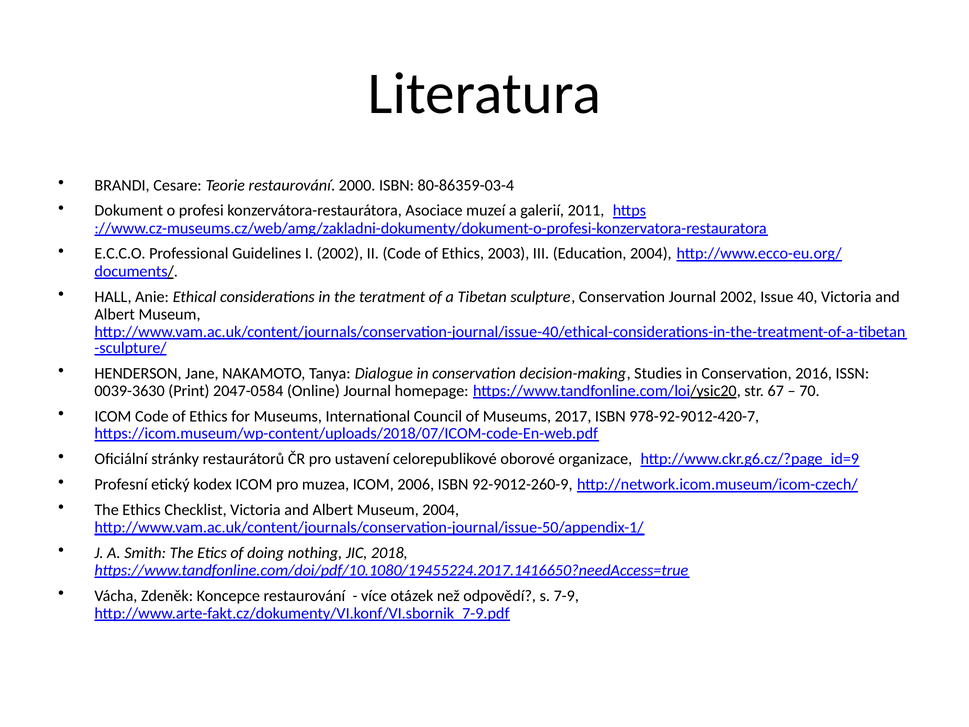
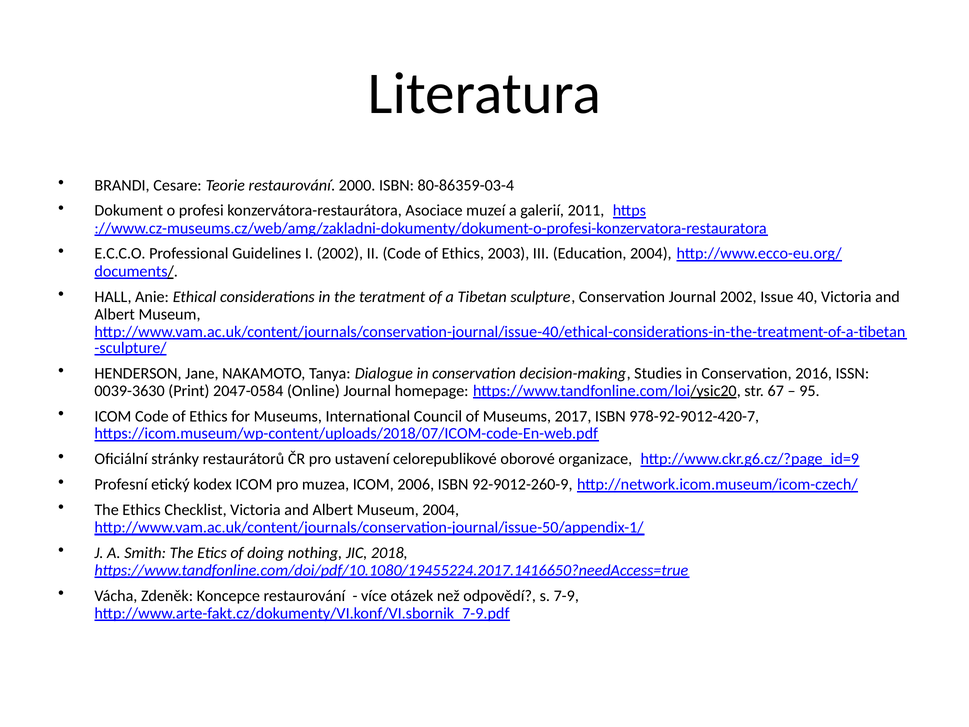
70: 70 -> 95 (809, 391)
